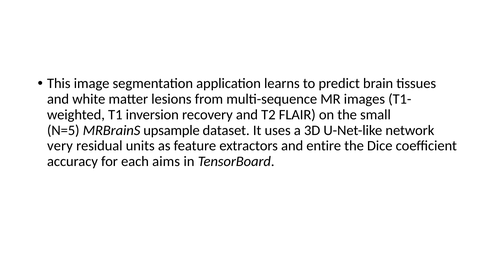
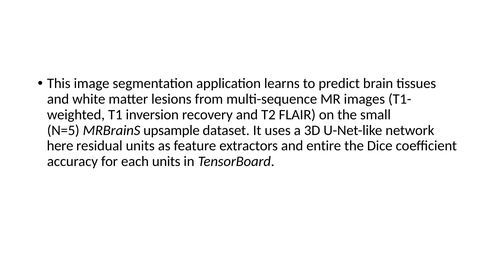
very: very -> here (60, 146)
each aims: aims -> units (166, 162)
